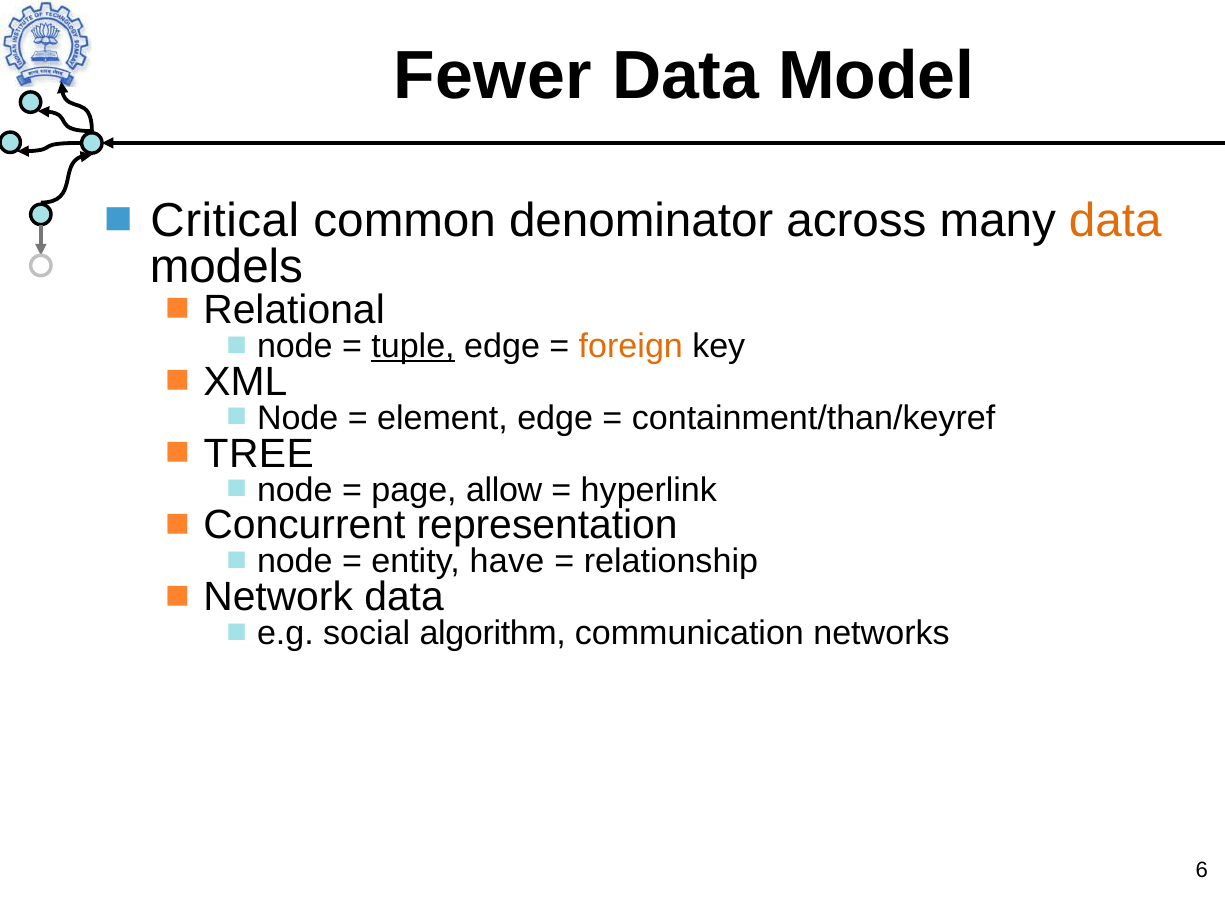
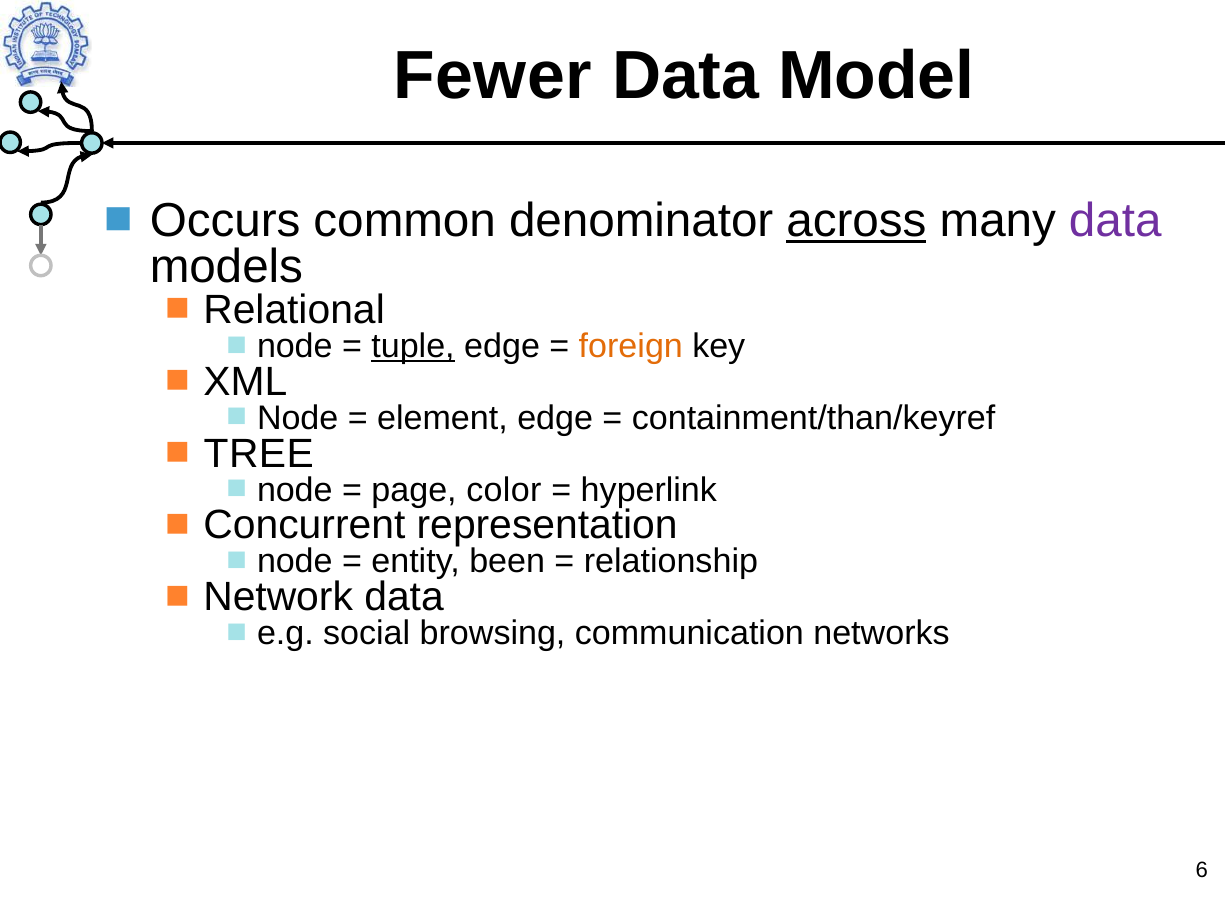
Critical: Critical -> Occurs (225, 221)
across underline: none -> present (856, 221)
data colour: orange -> purple (1115, 221)
allow: allow -> color (504, 490)
have: have -> been (507, 562)
algorithm: algorithm -> browsing (493, 633)
